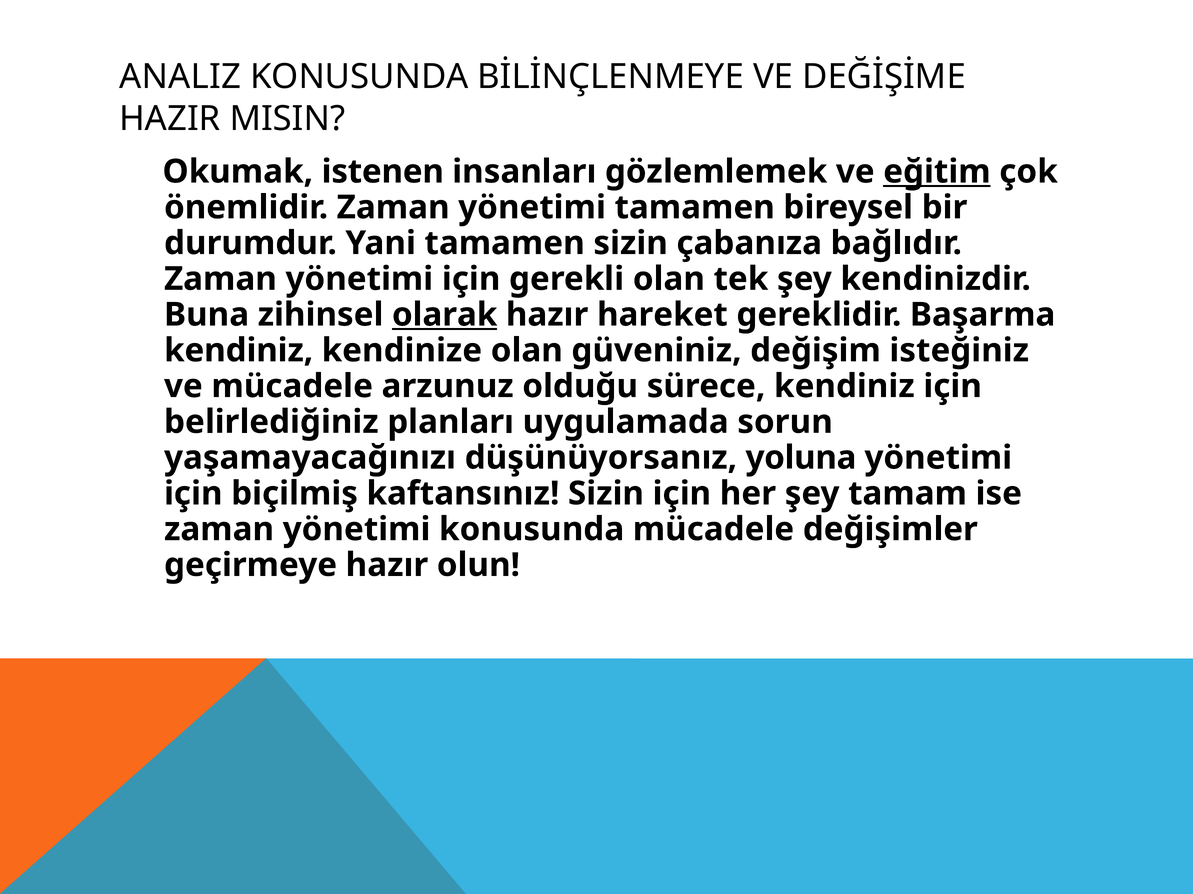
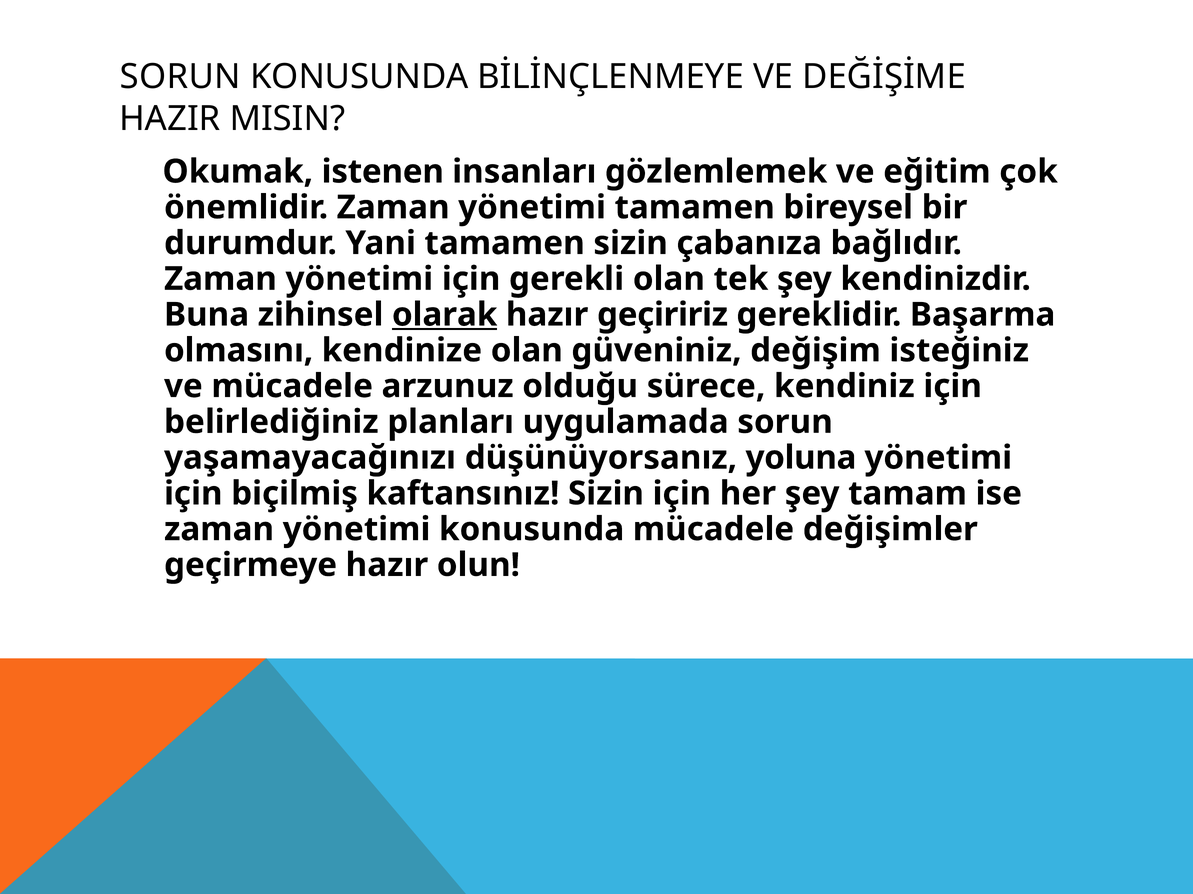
ANALIZ: ANALIZ -> SORUN (180, 77)
eğitim underline: present -> none (937, 172)
hareket: hareket -> geçiririz (663, 315)
kendiniz: kendiniz -> olmasını (239, 351)
